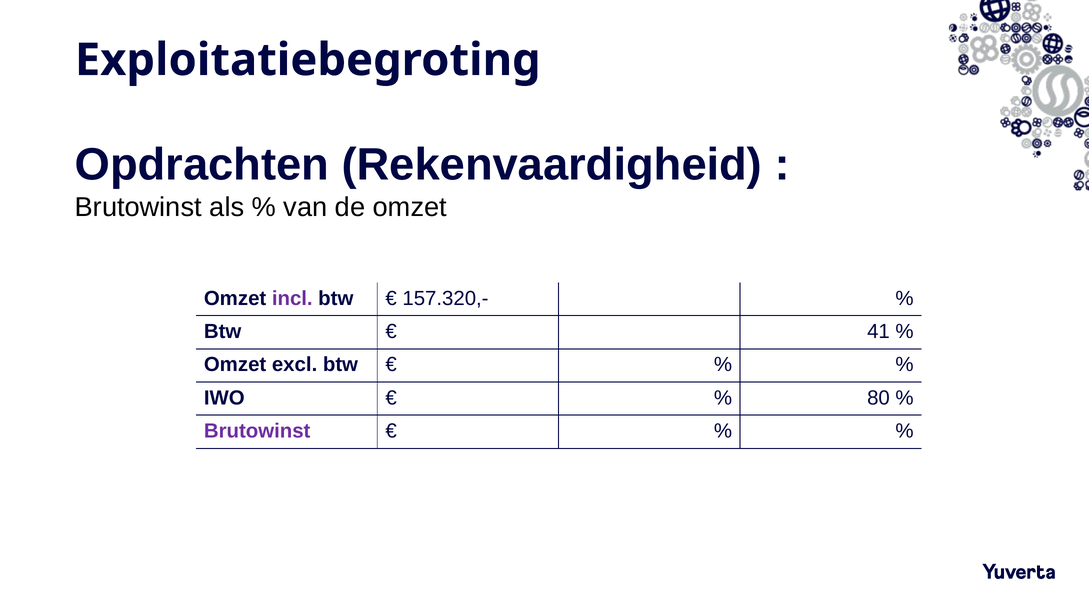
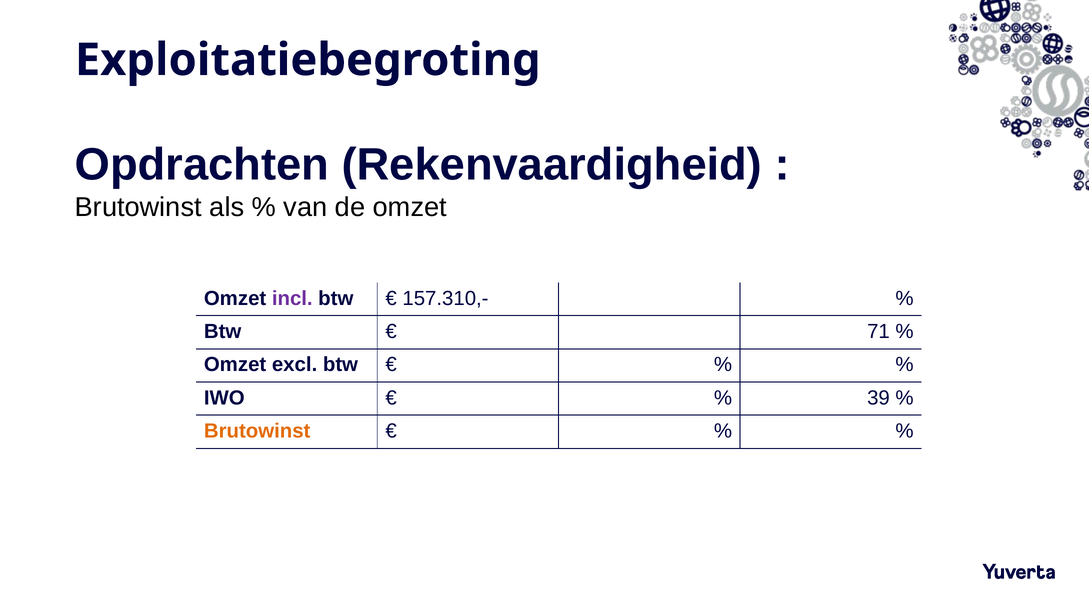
157.320,-: 157.320,- -> 157.310,- (445, 298)
41: 41 -> 71 (878, 331)
80: 80 -> 39 (878, 398)
Brutowinst colour: purple -> orange (257, 431)
